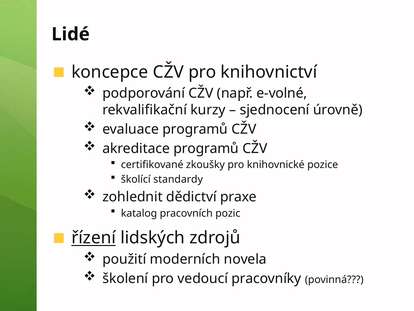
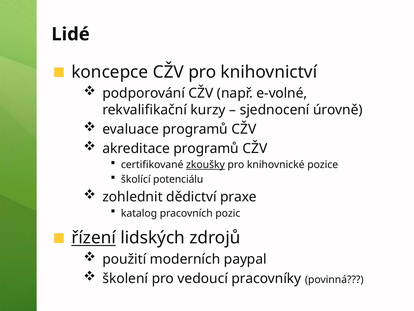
zkoušky underline: none -> present (205, 165)
standardy: standardy -> potenciálu (178, 179)
novela: novela -> paypal (245, 259)
